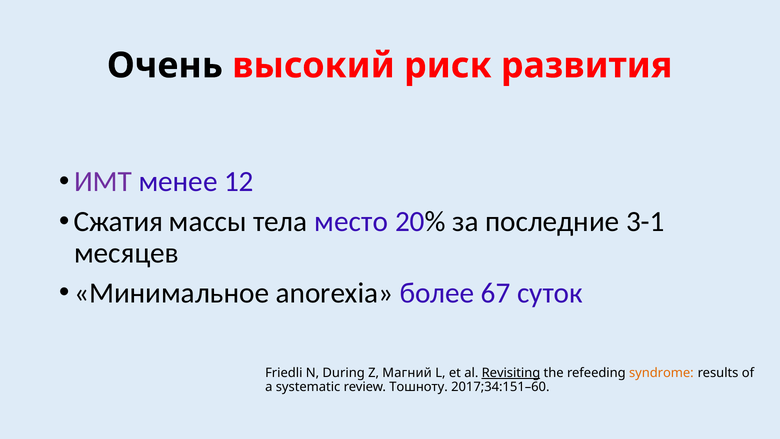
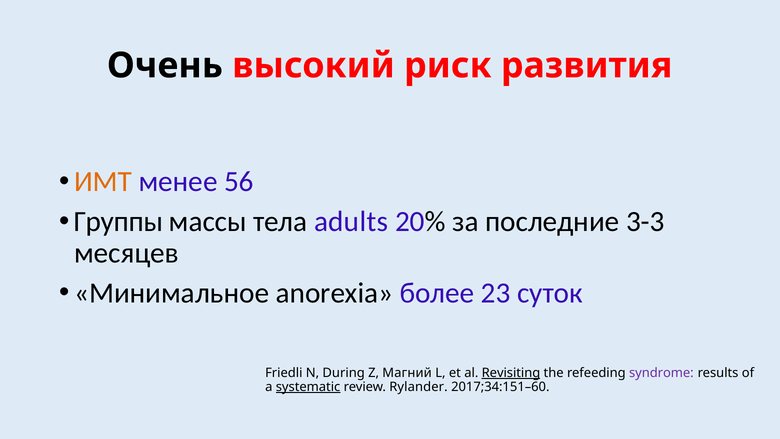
ИМТ colour: purple -> orange (103, 182)
12: 12 -> 56 (239, 182)
Сжатия: Сжатия -> Группы (118, 221)
место: место -> adults (351, 221)
3-1: 3-1 -> 3-3 (645, 221)
67: 67 -> 23 (496, 293)
syndrome colour: orange -> purple (661, 373)
systematic underline: none -> present (308, 387)
Тошноту: Тошноту -> Rylander (418, 387)
